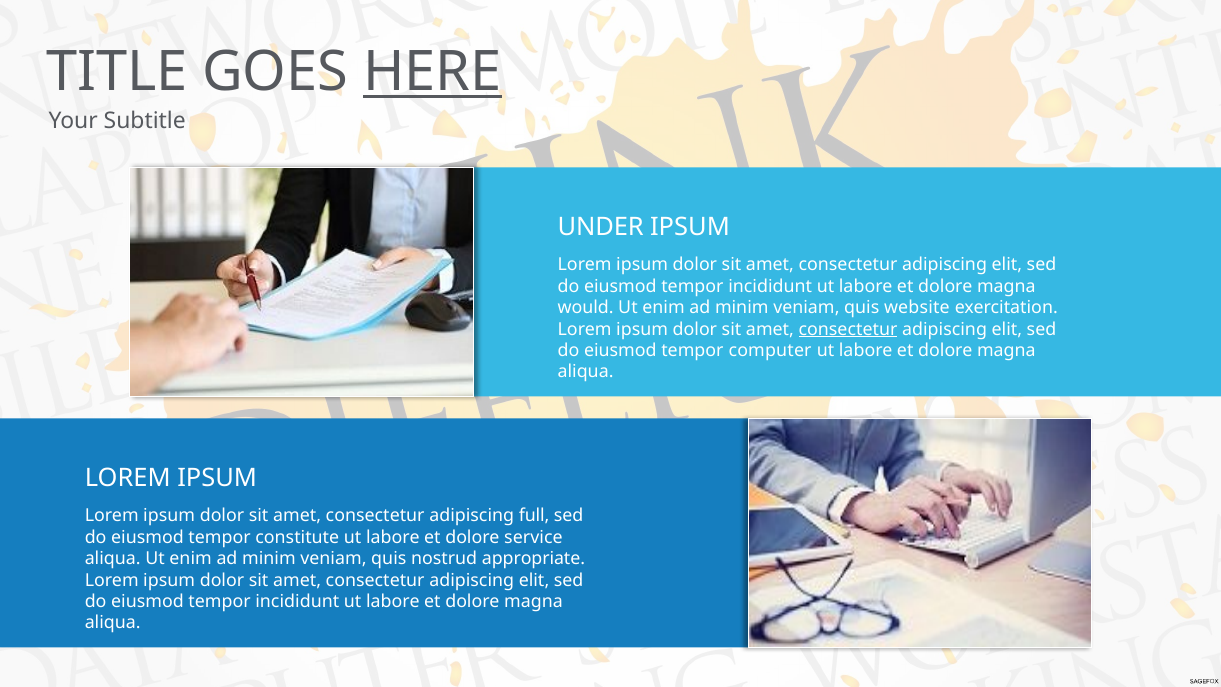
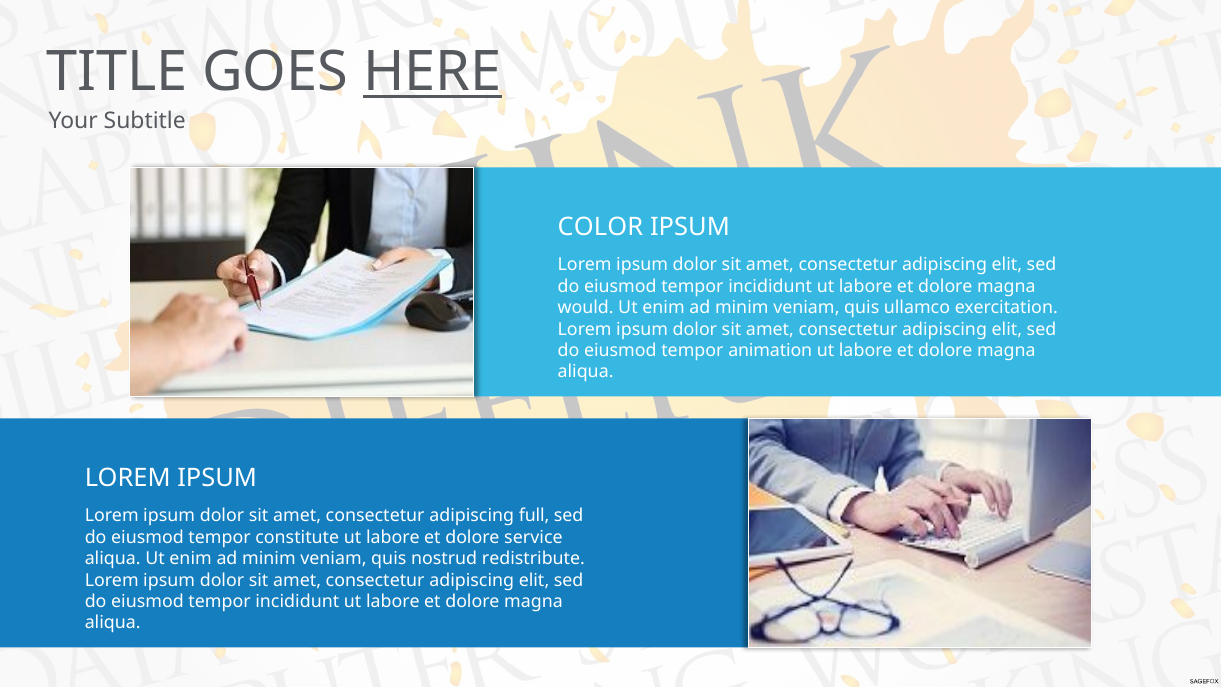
UNDER: UNDER -> COLOR (600, 227)
website: website -> ullamco (917, 308)
consectetur underline: present -> none (848, 329)
computer: computer -> animation (770, 350)
appropriate: appropriate -> redistribute (533, 559)
